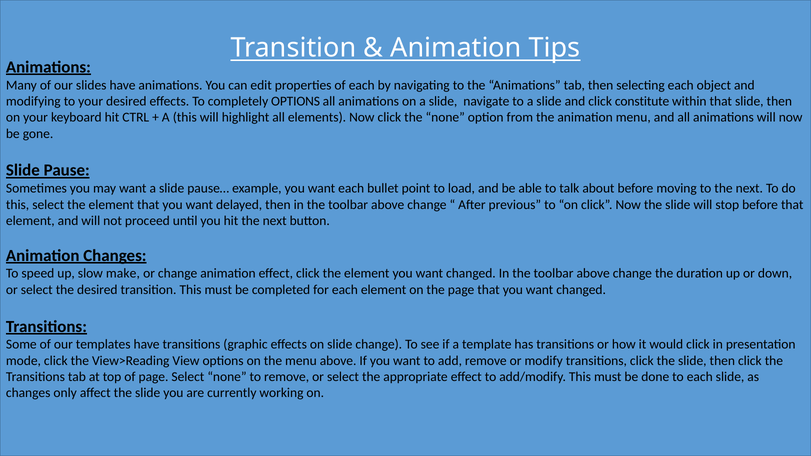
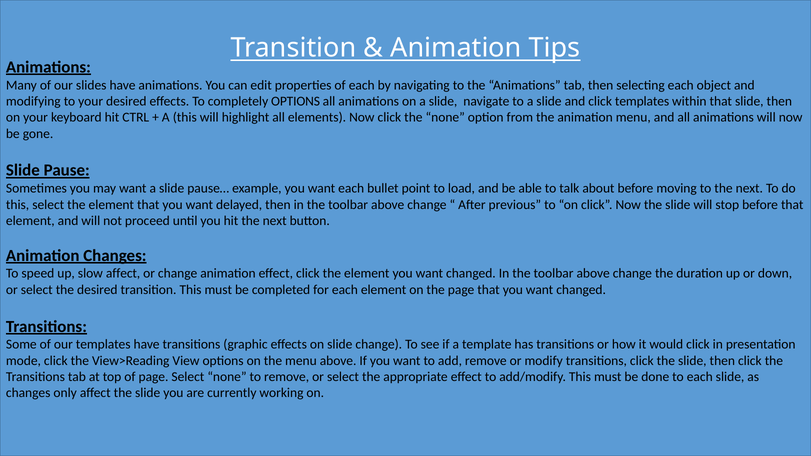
click constitute: constitute -> templates (642, 101)
slow make: make -> affect (123, 274)
